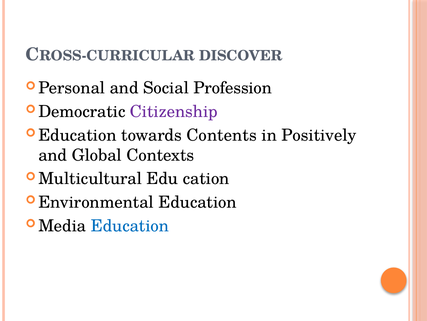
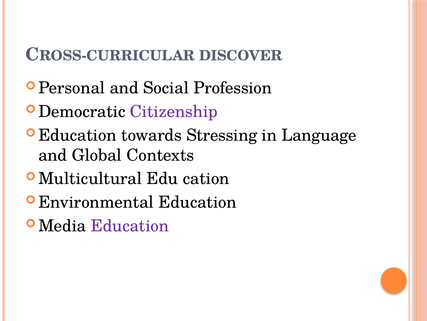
Contents: Contents -> Stressing (222, 135)
Positively: Positively -> Language (319, 135)
Education colour: blue -> purple (130, 225)
